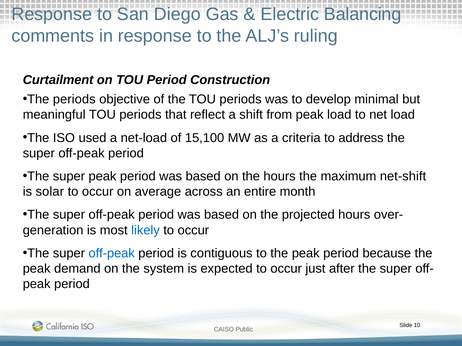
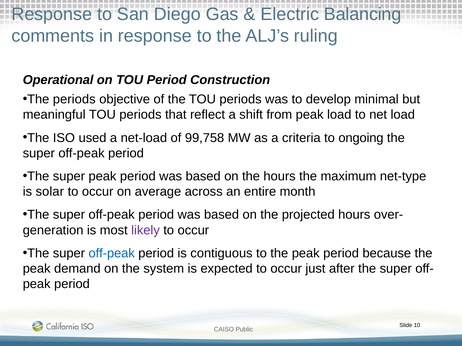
Curtailment: Curtailment -> Operational (58, 80)
15,100: 15,100 -> 99,758 (205, 138)
address: address -> ongoing (361, 138)
net-shift: net-shift -> net-type (403, 177)
likely colour: blue -> purple (145, 230)
